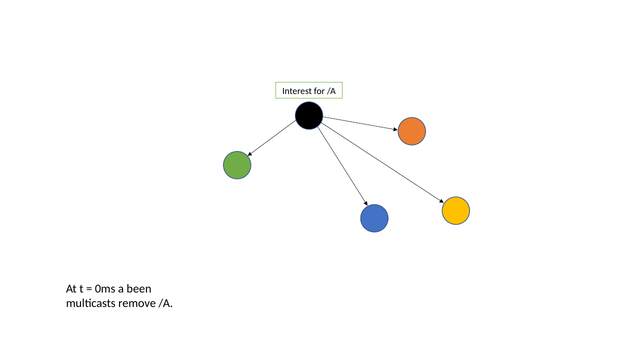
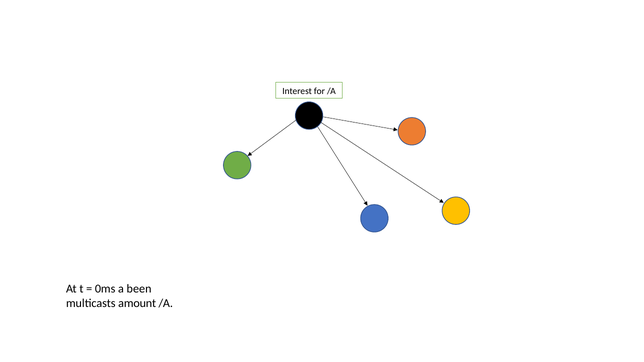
remove: remove -> amount (137, 303)
